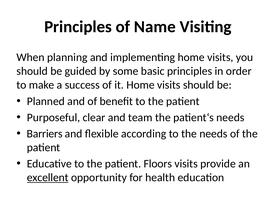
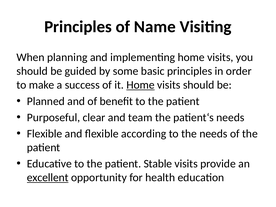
Home underline: none -> present (141, 85)
Barriers: Barriers -> Flexible (45, 134)
Floors: Floors -> Stable (158, 164)
